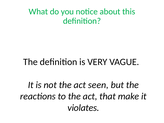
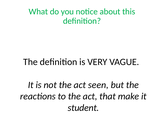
violates: violates -> student (83, 108)
